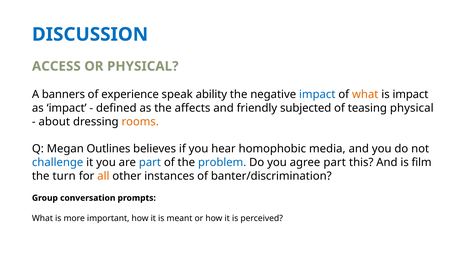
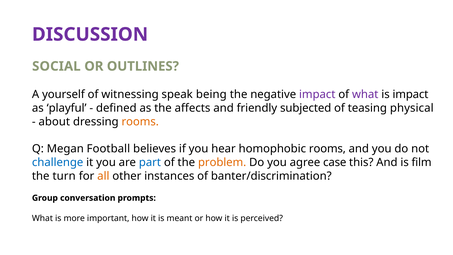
DISCUSSION colour: blue -> purple (90, 34)
ACCESS: ACCESS -> SOCIAL (56, 66)
OR PHYSICAL: PHYSICAL -> OUTLINES (143, 66)
banners: banners -> yourself (63, 94)
experience: experience -> witnessing (130, 94)
ability: ability -> being (211, 94)
impact colour: blue -> purple (317, 94)
what colour: orange -> purple (365, 94)
as impact: impact -> playful (67, 108)
Outlines: Outlines -> Football (108, 149)
homophobic media: media -> rooms (327, 149)
problem colour: blue -> orange (222, 162)
agree part: part -> case (335, 162)
